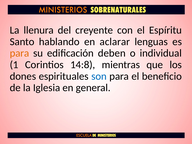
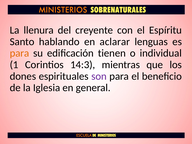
deben: deben -> tienen (112, 53)
14:8: 14:8 -> 14:3 (83, 65)
son colour: blue -> purple (99, 76)
